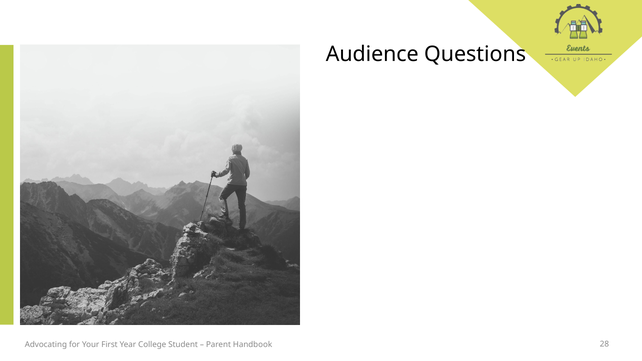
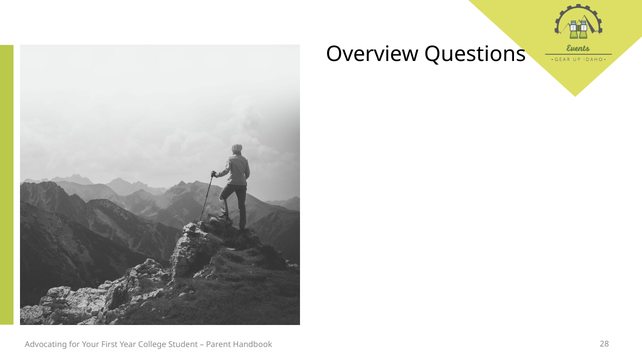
Audience: Audience -> Overview (372, 54)
